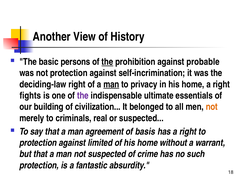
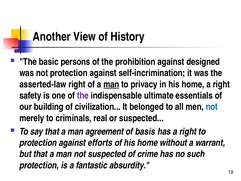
the underline: present -> none (107, 62)
probable: probable -> designed (203, 62)
deciding-law: deciding-law -> asserted-law (43, 84)
fights: fights -> safety (30, 95)
not colour: orange -> blue (212, 107)
limited: limited -> efforts (100, 143)
